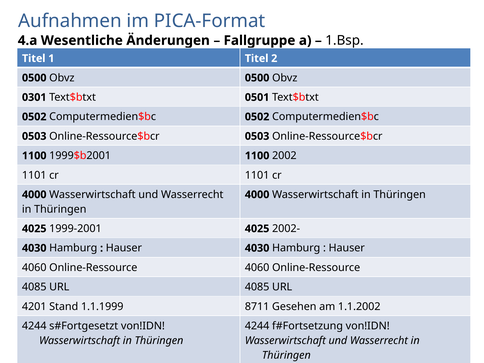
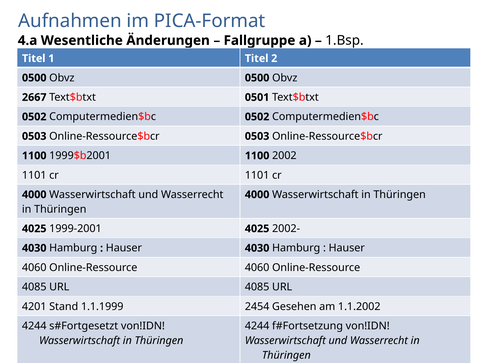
0301: 0301 -> 2667 (34, 97)
8711: 8711 -> 2454 (257, 306)
